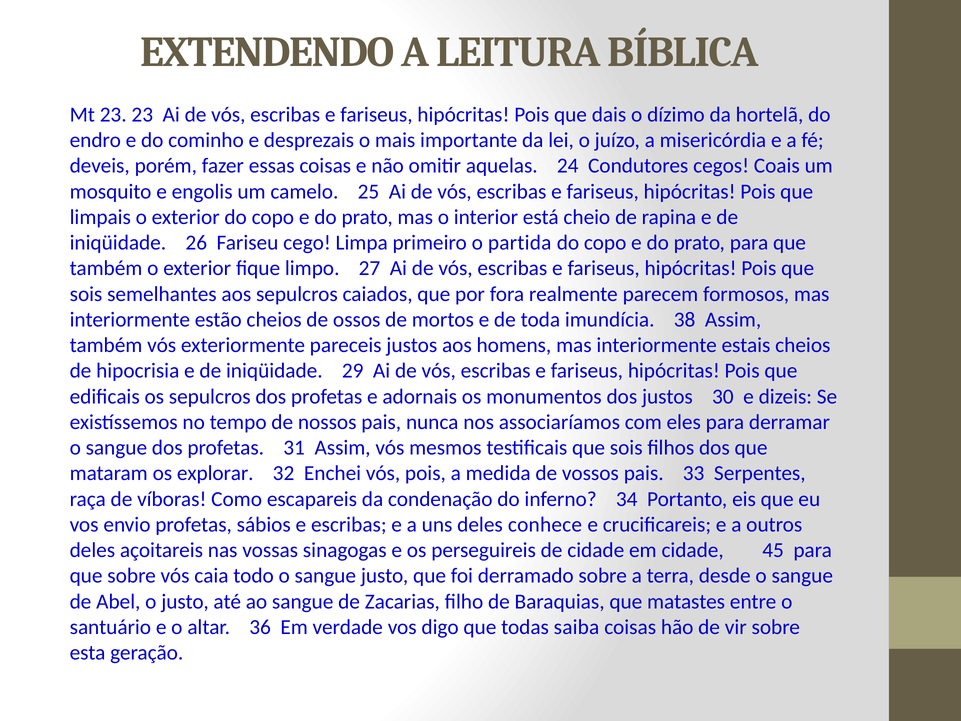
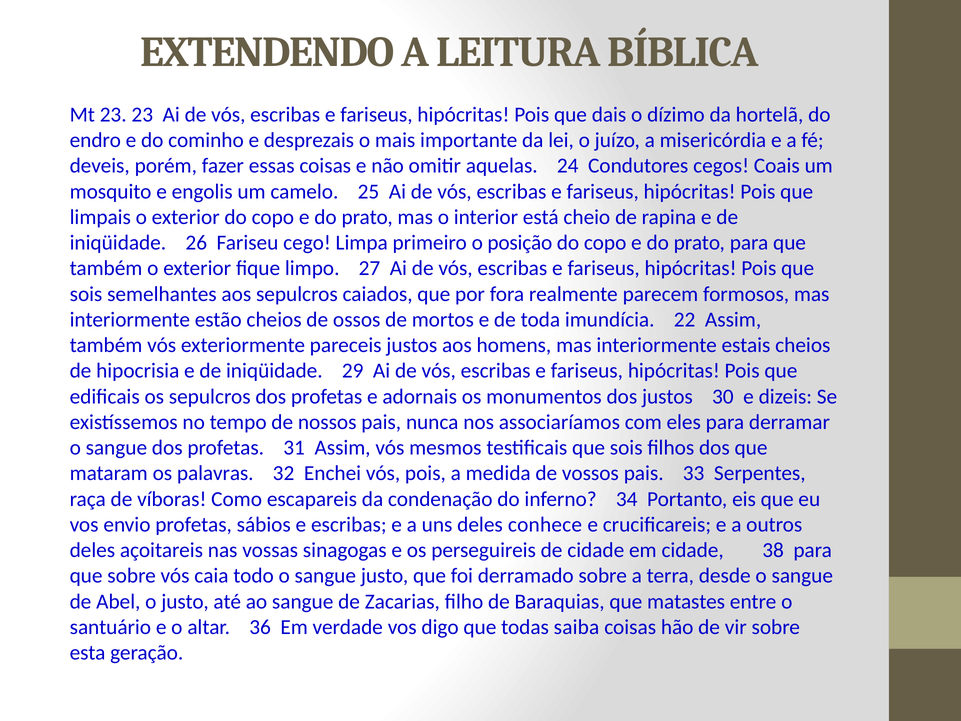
partida: partida -> posição (520, 243)
38: 38 -> 22 (685, 320)
explorar: explorar -> palavras (215, 473)
45: 45 -> 38 (773, 550)
